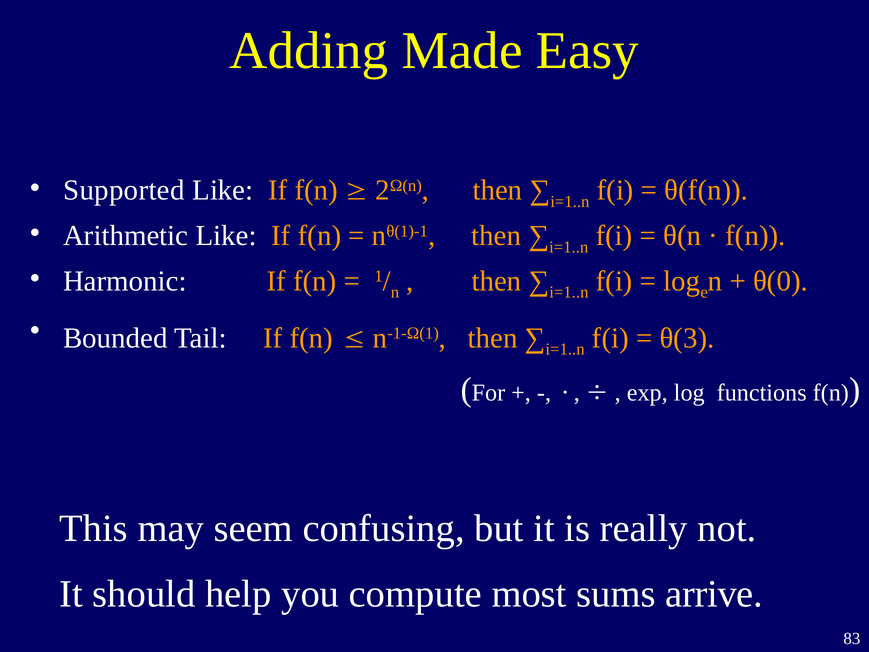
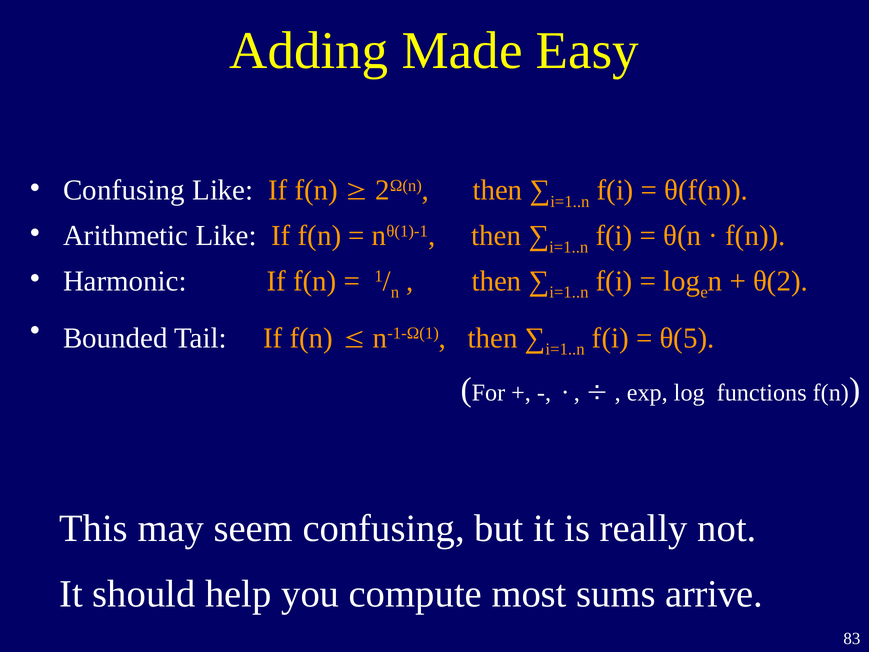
Supported: Supported -> Confusing (124, 190)
θ(0: θ(0 -> θ(2 (781, 281)
θ(3: θ(3 -> θ(5 (687, 338)
